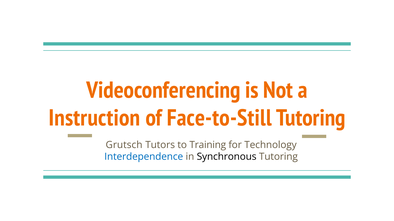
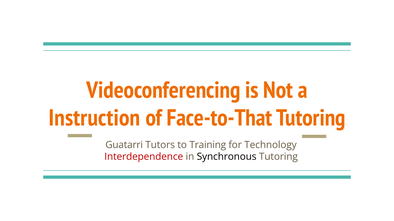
Face-to-Still: Face-to-Still -> Face-to-That (219, 118)
Grutsch: Grutsch -> Guatarri (124, 145)
Interdependence colour: blue -> red (144, 157)
